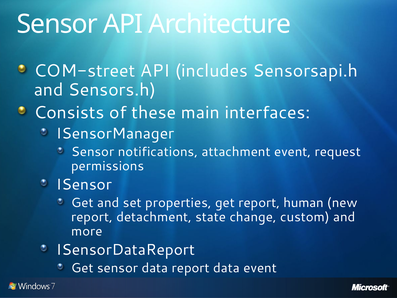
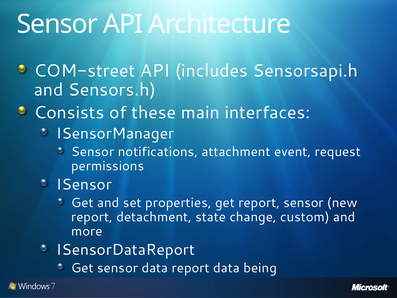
report human: human -> sensor (304, 202)
data event: event -> being (260, 268)
